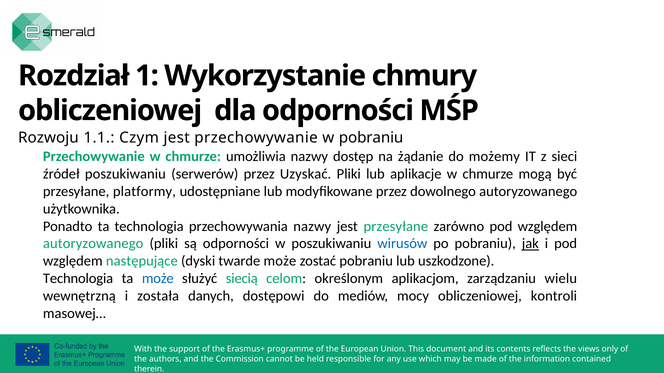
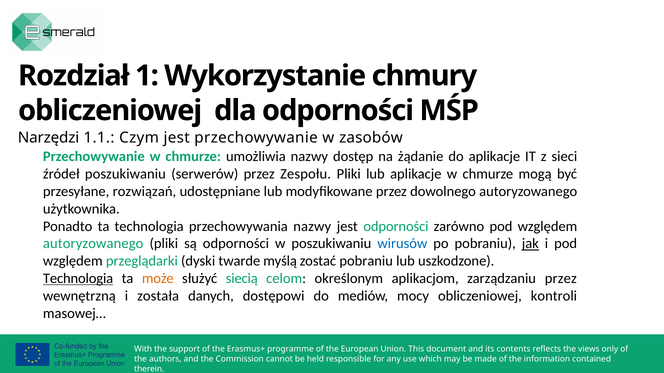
Rozwoju: Rozwoju -> Narzędzi (49, 138)
w pobraniu: pobraniu -> zasobów (371, 138)
do możemy: możemy -> aplikacje (494, 157)
Uzyskać: Uzyskać -> Zespołu (306, 174)
platformy: platformy -> rozwiązań (144, 192)
jest przesyłane: przesyłane -> odporności (396, 227)
następujące: następujące -> przeglądarki (142, 261)
twarde może: może -> myślą (280, 261)
Technologia underline: none -> present (78, 279)
może colour: blue -> orange (158, 279)
zarządzaniu wielu: wielu -> przez (561, 279)
